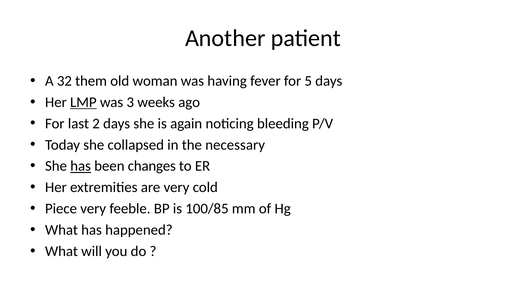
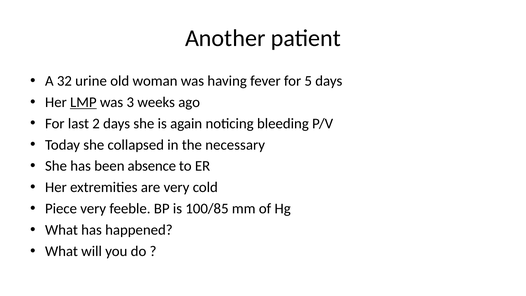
them: them -> urine (91, 81)
has underline: present -> none (81, 166)
changes: changes -> absence (152, 166)
